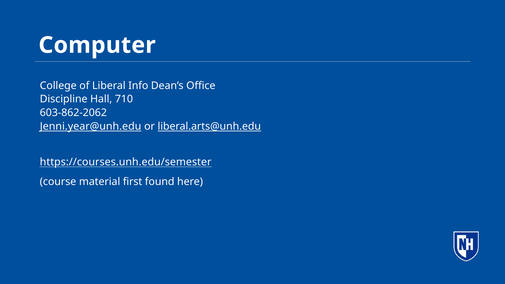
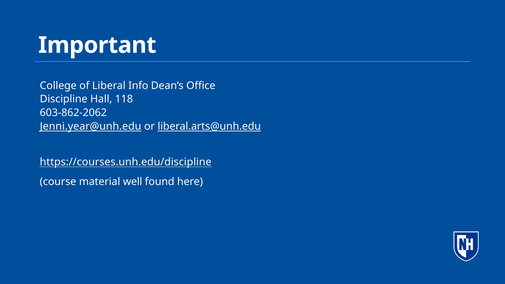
Computer: Computer -> Important (97, 45)
710: 710 -> 118 (124, 99)
https://courses.unh.edu/semester: https://courses.unh.edu/semester -> https://courses.unh.edu/discipline (126, 162)
first: first -> well (133, 182)
